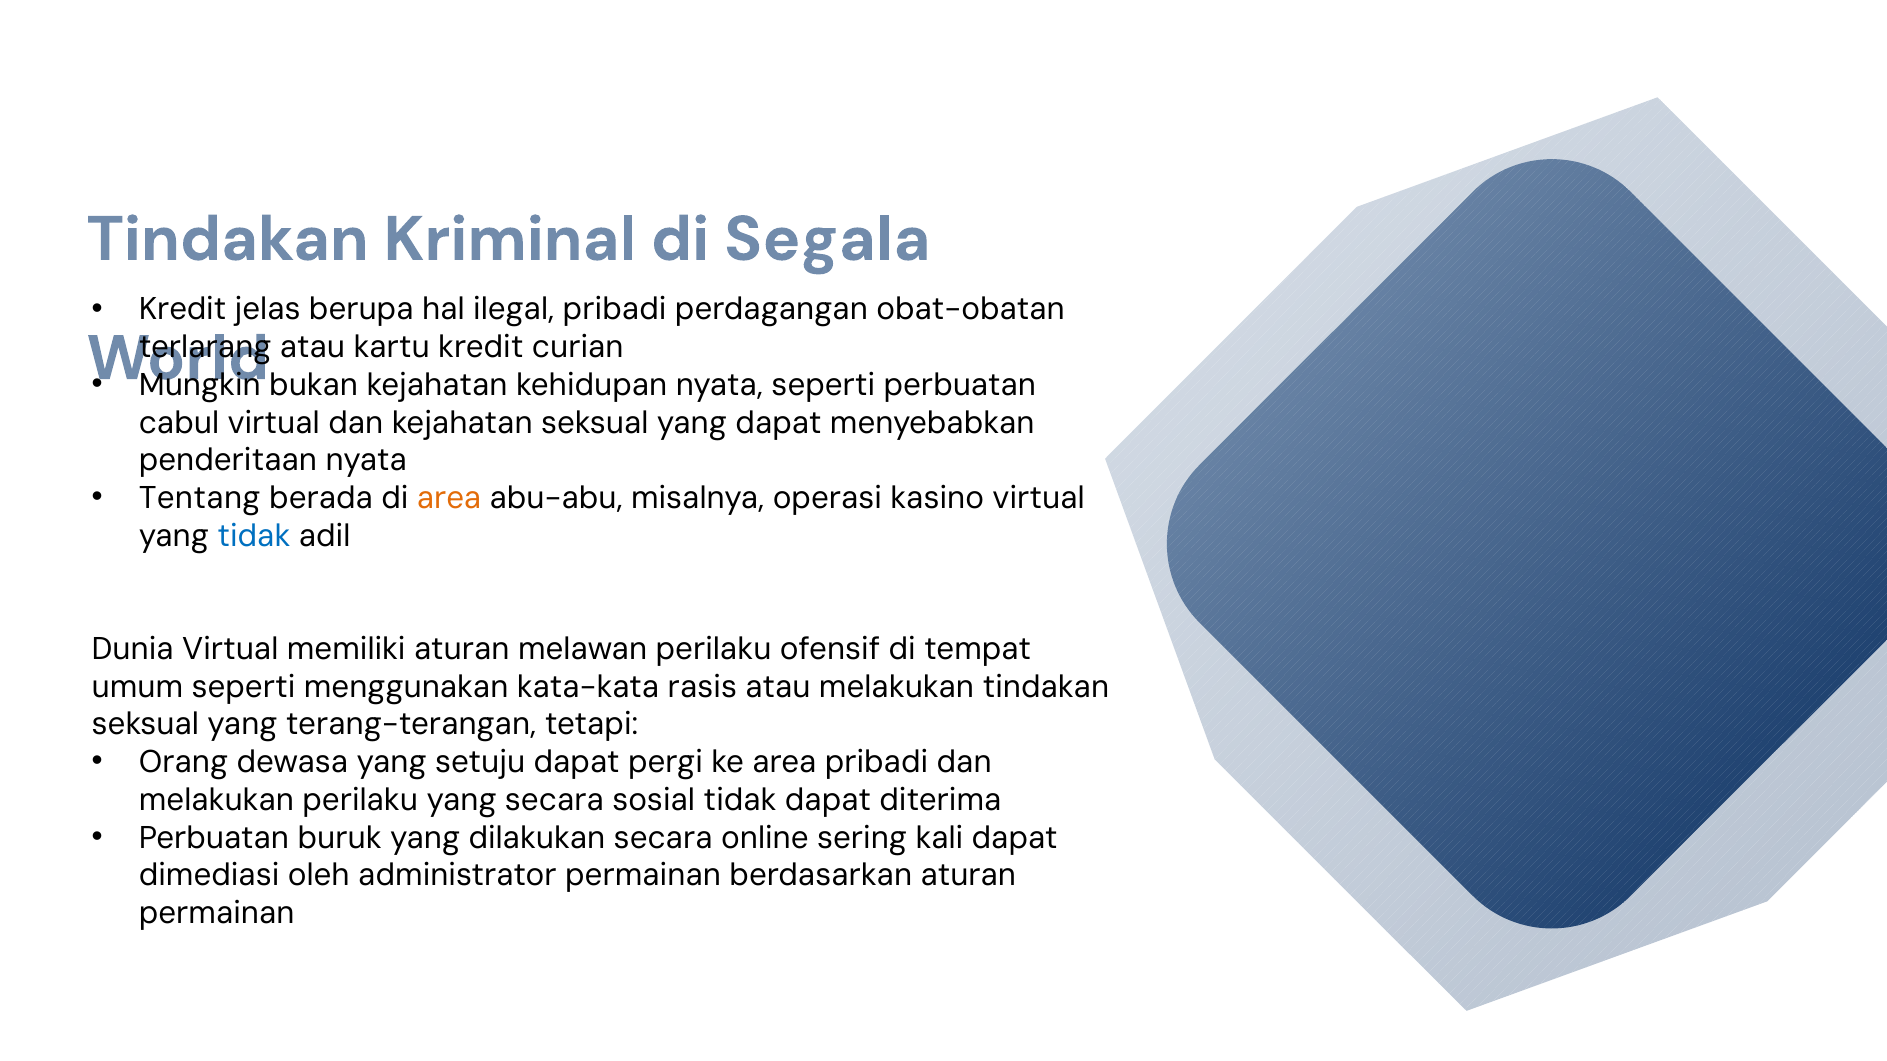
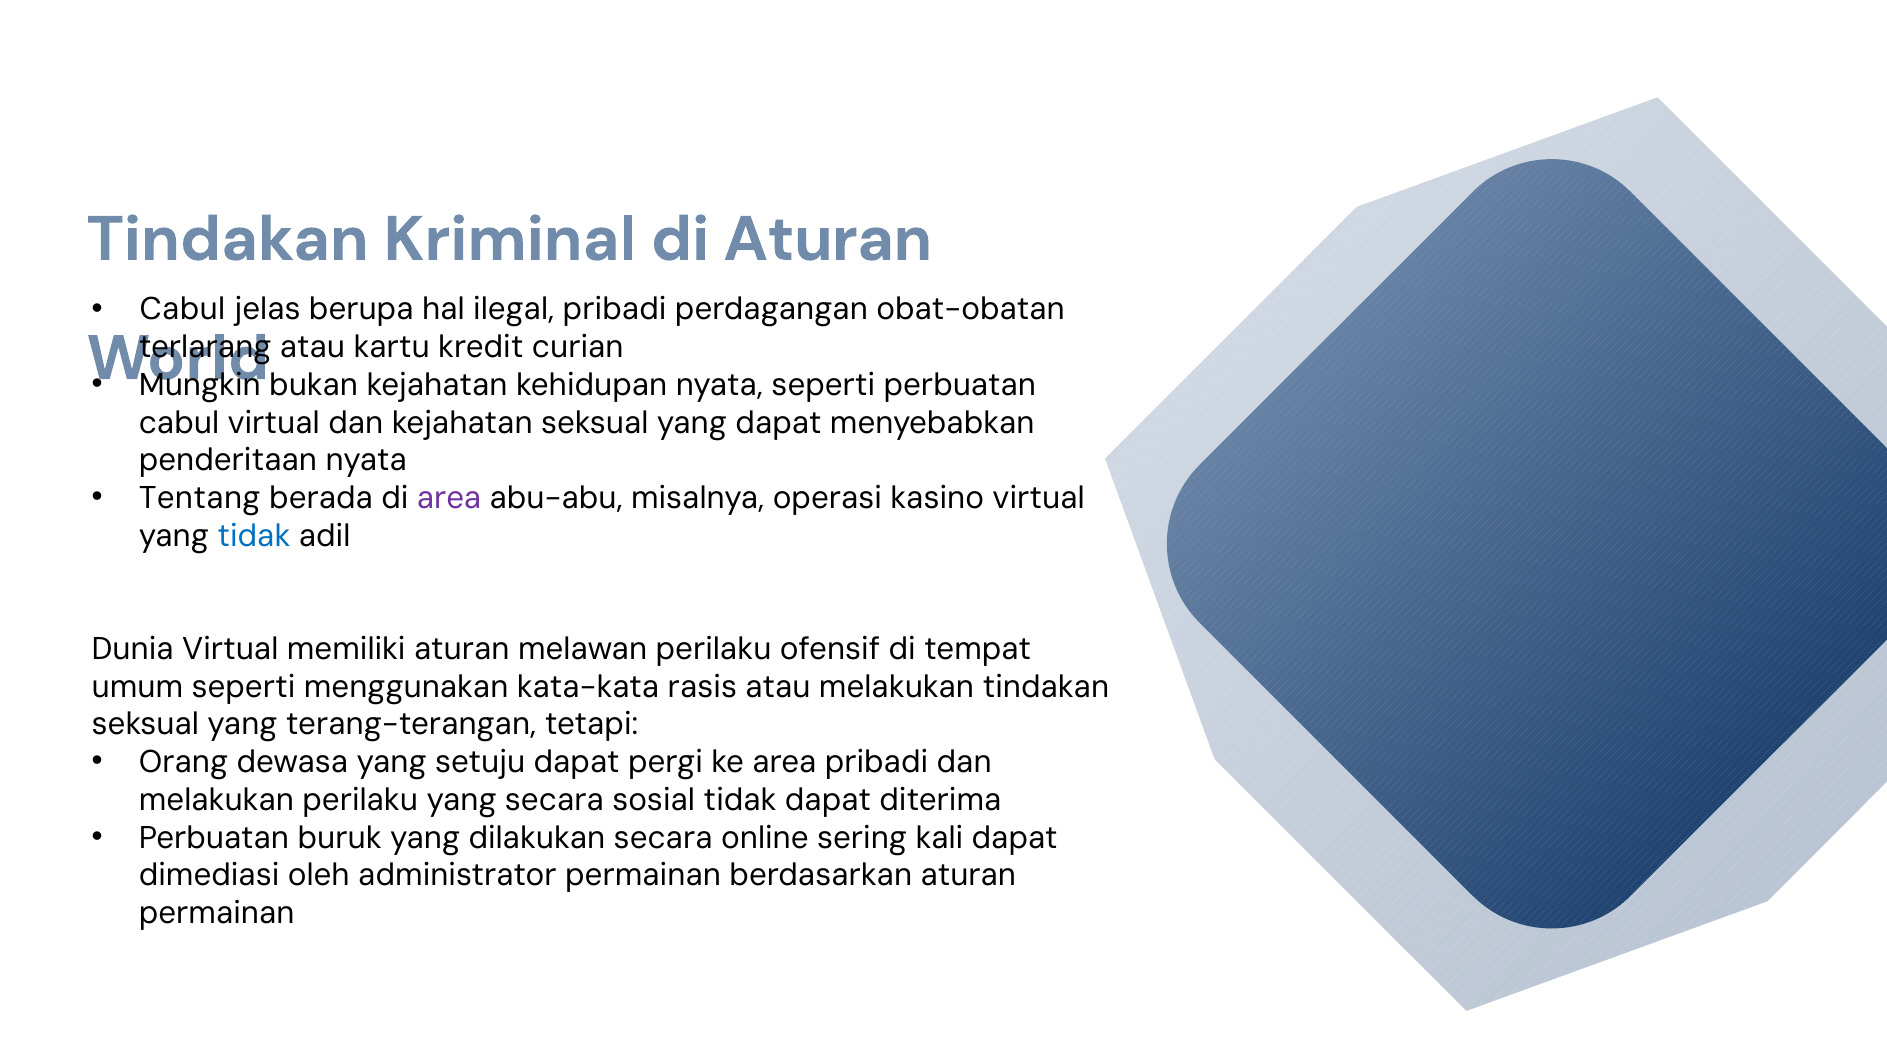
di Segala: Segala -> Aturan (828, 239)
Kredit: Kredit -> Cabul (182, 310)
area colour: orange -> purple (449, 498)
